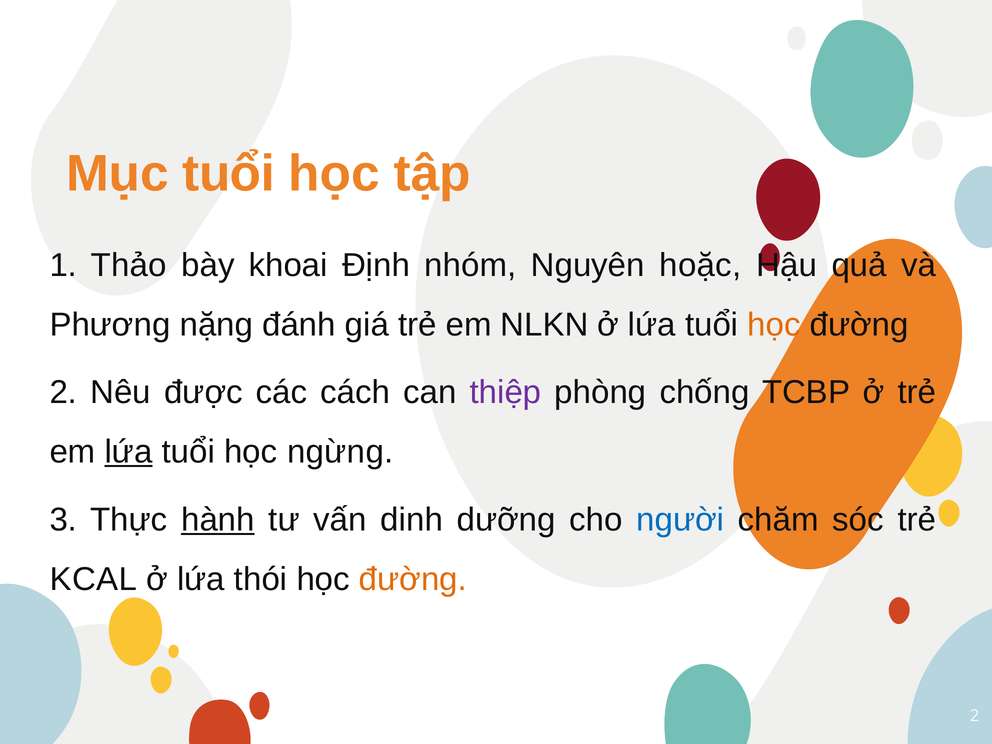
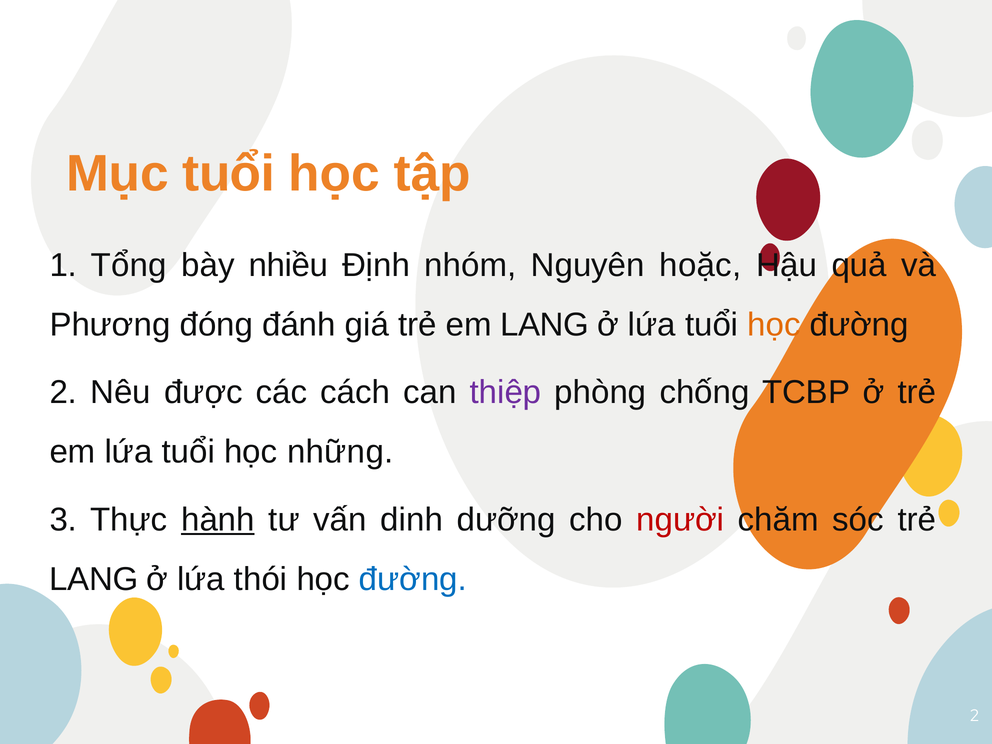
Thảo: Thảo -> Tổng (129, 265)
khoai: khoai -> nhiều (288, 265)
nặng: nặng -> đóng (216, 325)
em NLKN: NLKN -> LANG (545, 325)
lứa underline: present -> none (129, 452)
ngừng: ngừng -> những (340, 452)
người colour: blue -> red (680, 520)
KCAL: KCAL -> LANG (94, 579)
đường colour: orange -> blue (413, 579)
